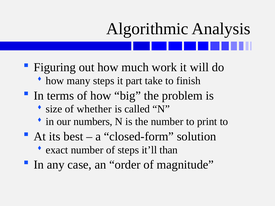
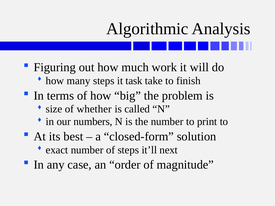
part: part -> task (134, 81)
than: than -> next (169, 150)
